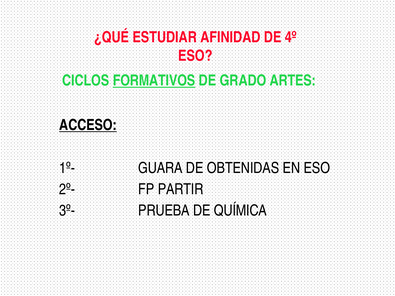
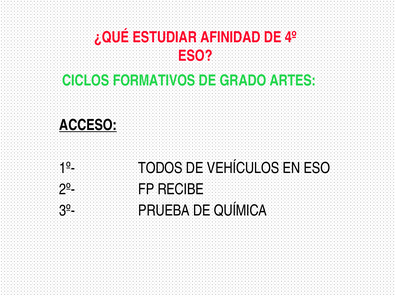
FORMATIVOS underline: present -> none (154, 81)
GUARA: GUARA -> TODOS (160, 168)
OBTENIDAS: OBTENIDAS -> VEHÍCULOS (243, 168)
PARTIR: PARTIR -> RECIBE (181, 189)
